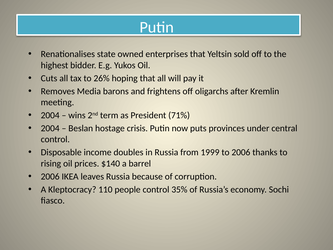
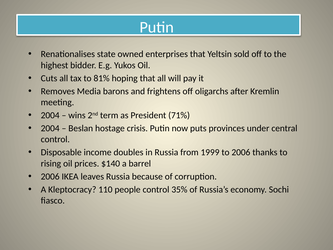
26%: 26% -> 81% (102, 78)
